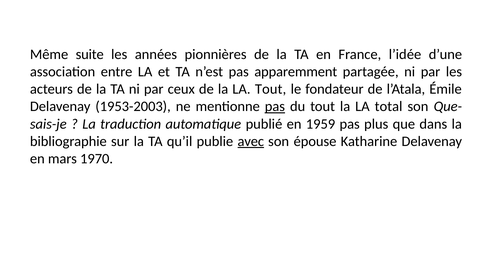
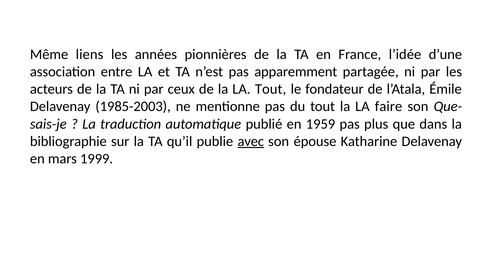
suite: suite -> liens (90, 54)
1953-2003: 1953-2003 -> 1985-2003 (133, 107)
pas underline: present -> none (275, 107)
total: total -> faire (389, 107)
1970: 1970 -> 1999 (97, 159)
